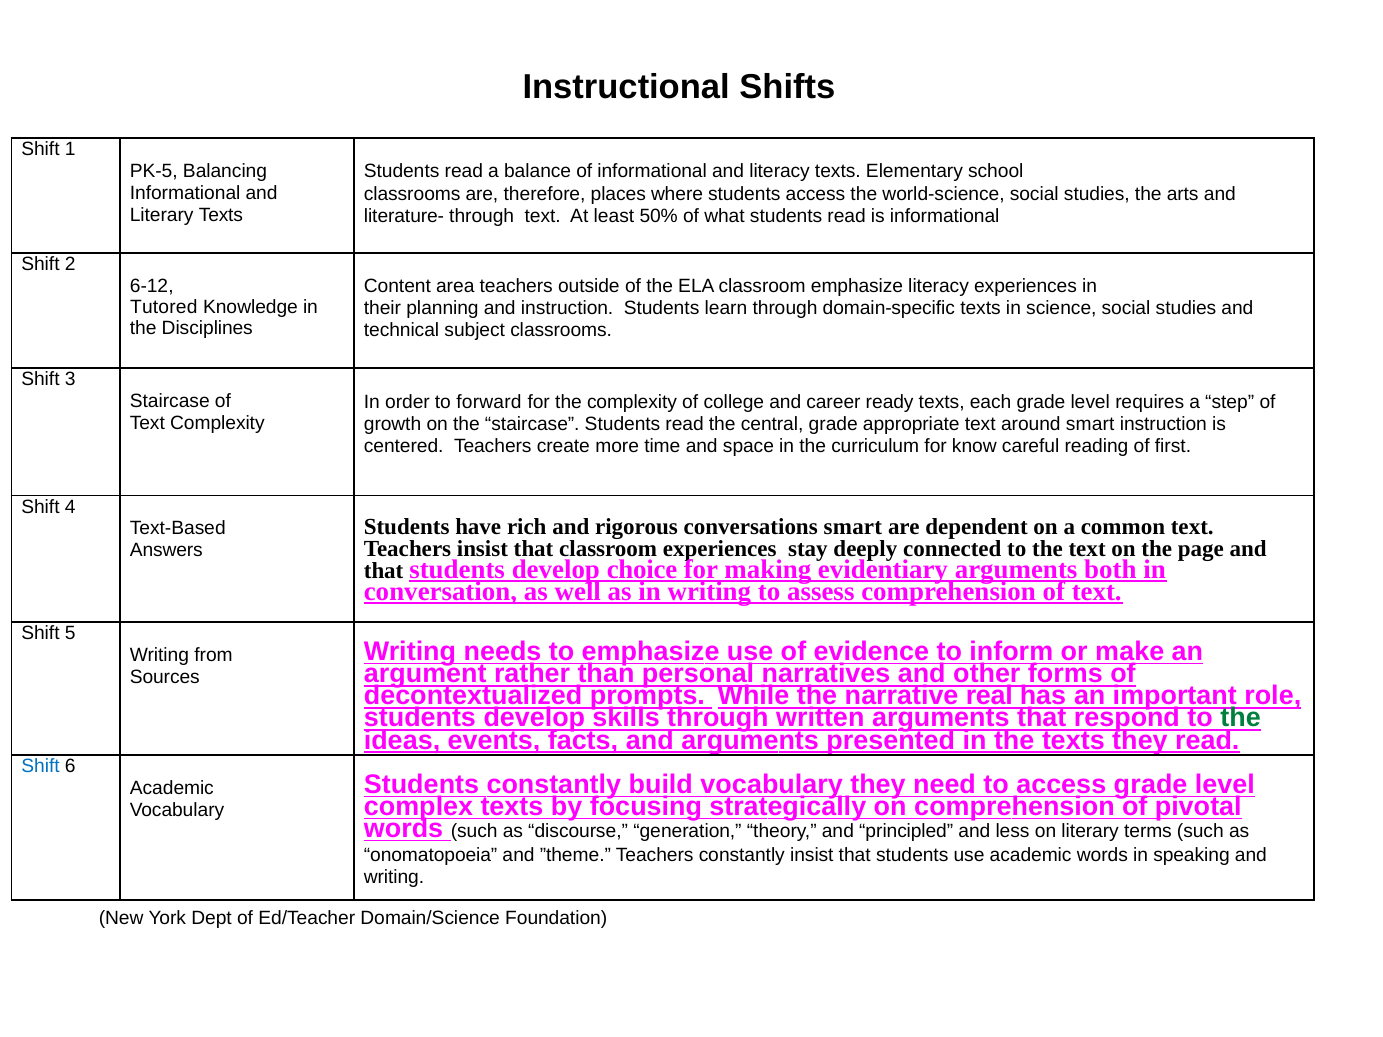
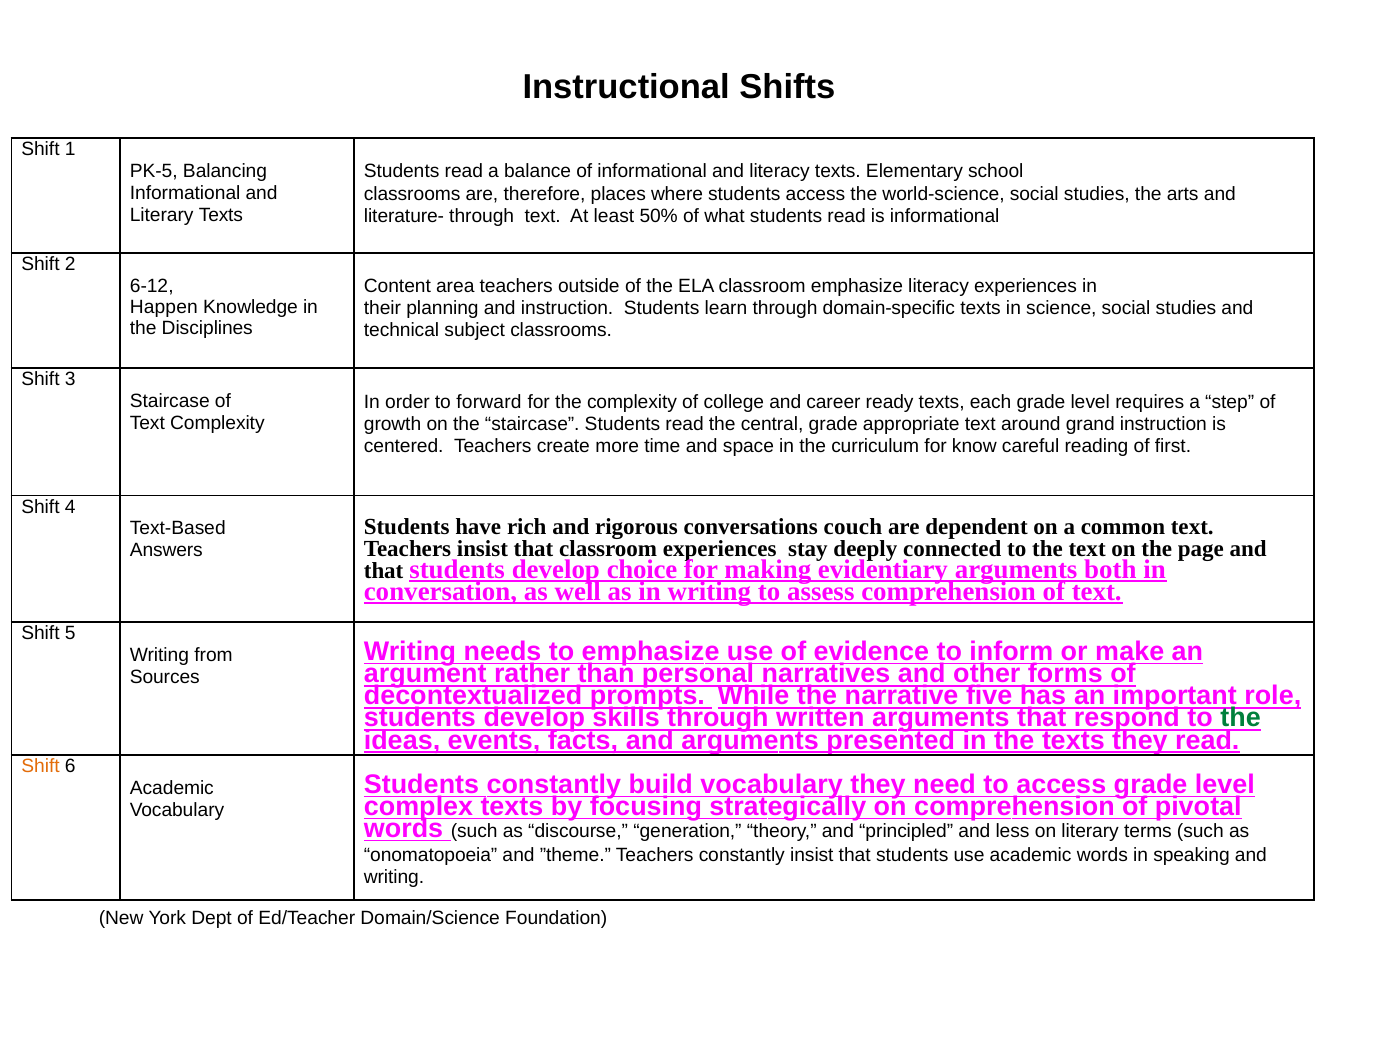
Tutored: Tutored -> Happen (164, 307)
around smart: smart -> grand (1090, 424)
conversations smart: smart -> couch (853, 527)
real: real -> five (989, 696)
Shift colour: blue -> orange (40, 766)
